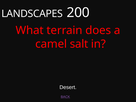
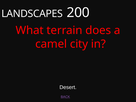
salt: salt -> city (79, 44)
